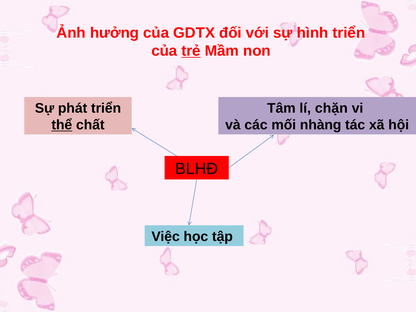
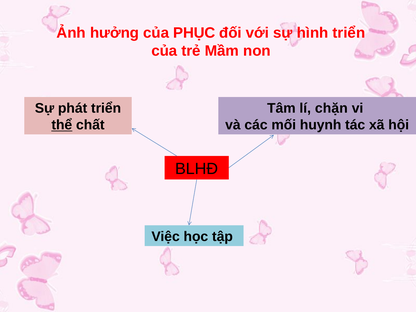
GDTX: GDTX -> PHỤC (194, 33)
trẻ underline: present -> none (191, 51)
nhàng: nhàng -> huynh (321, 125)
